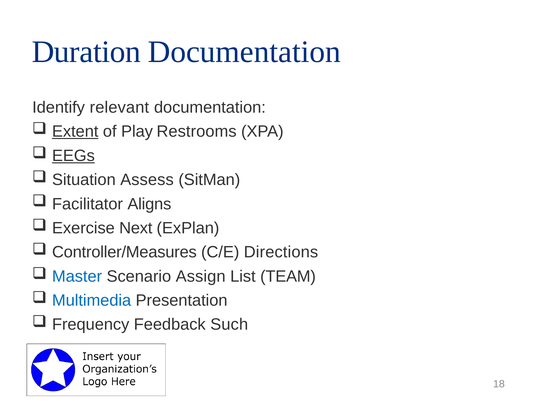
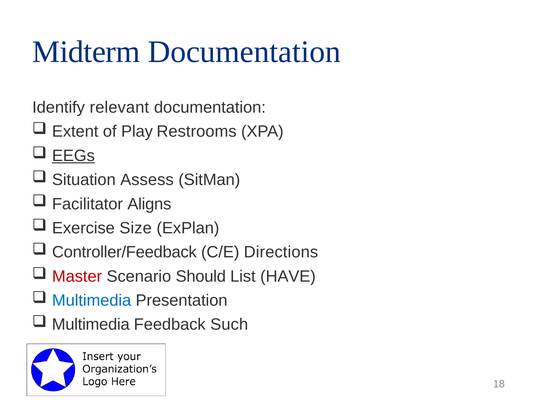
Duration: Duration -> Midterm (86, 52)
Extent underline: present -> none (75, 132)
Next: Next -> Size (136, 228)
Controller/Measures: Controller/Measures -> Controller/Feedback (124, 253)
Master colour: blue -> red (77, 277)
Assign: Assign -> Should (201, 277)
TEAM: TEAM -> HAVE (288, 277)
Frequency: Frequency -> Multimedia (91, 325)
